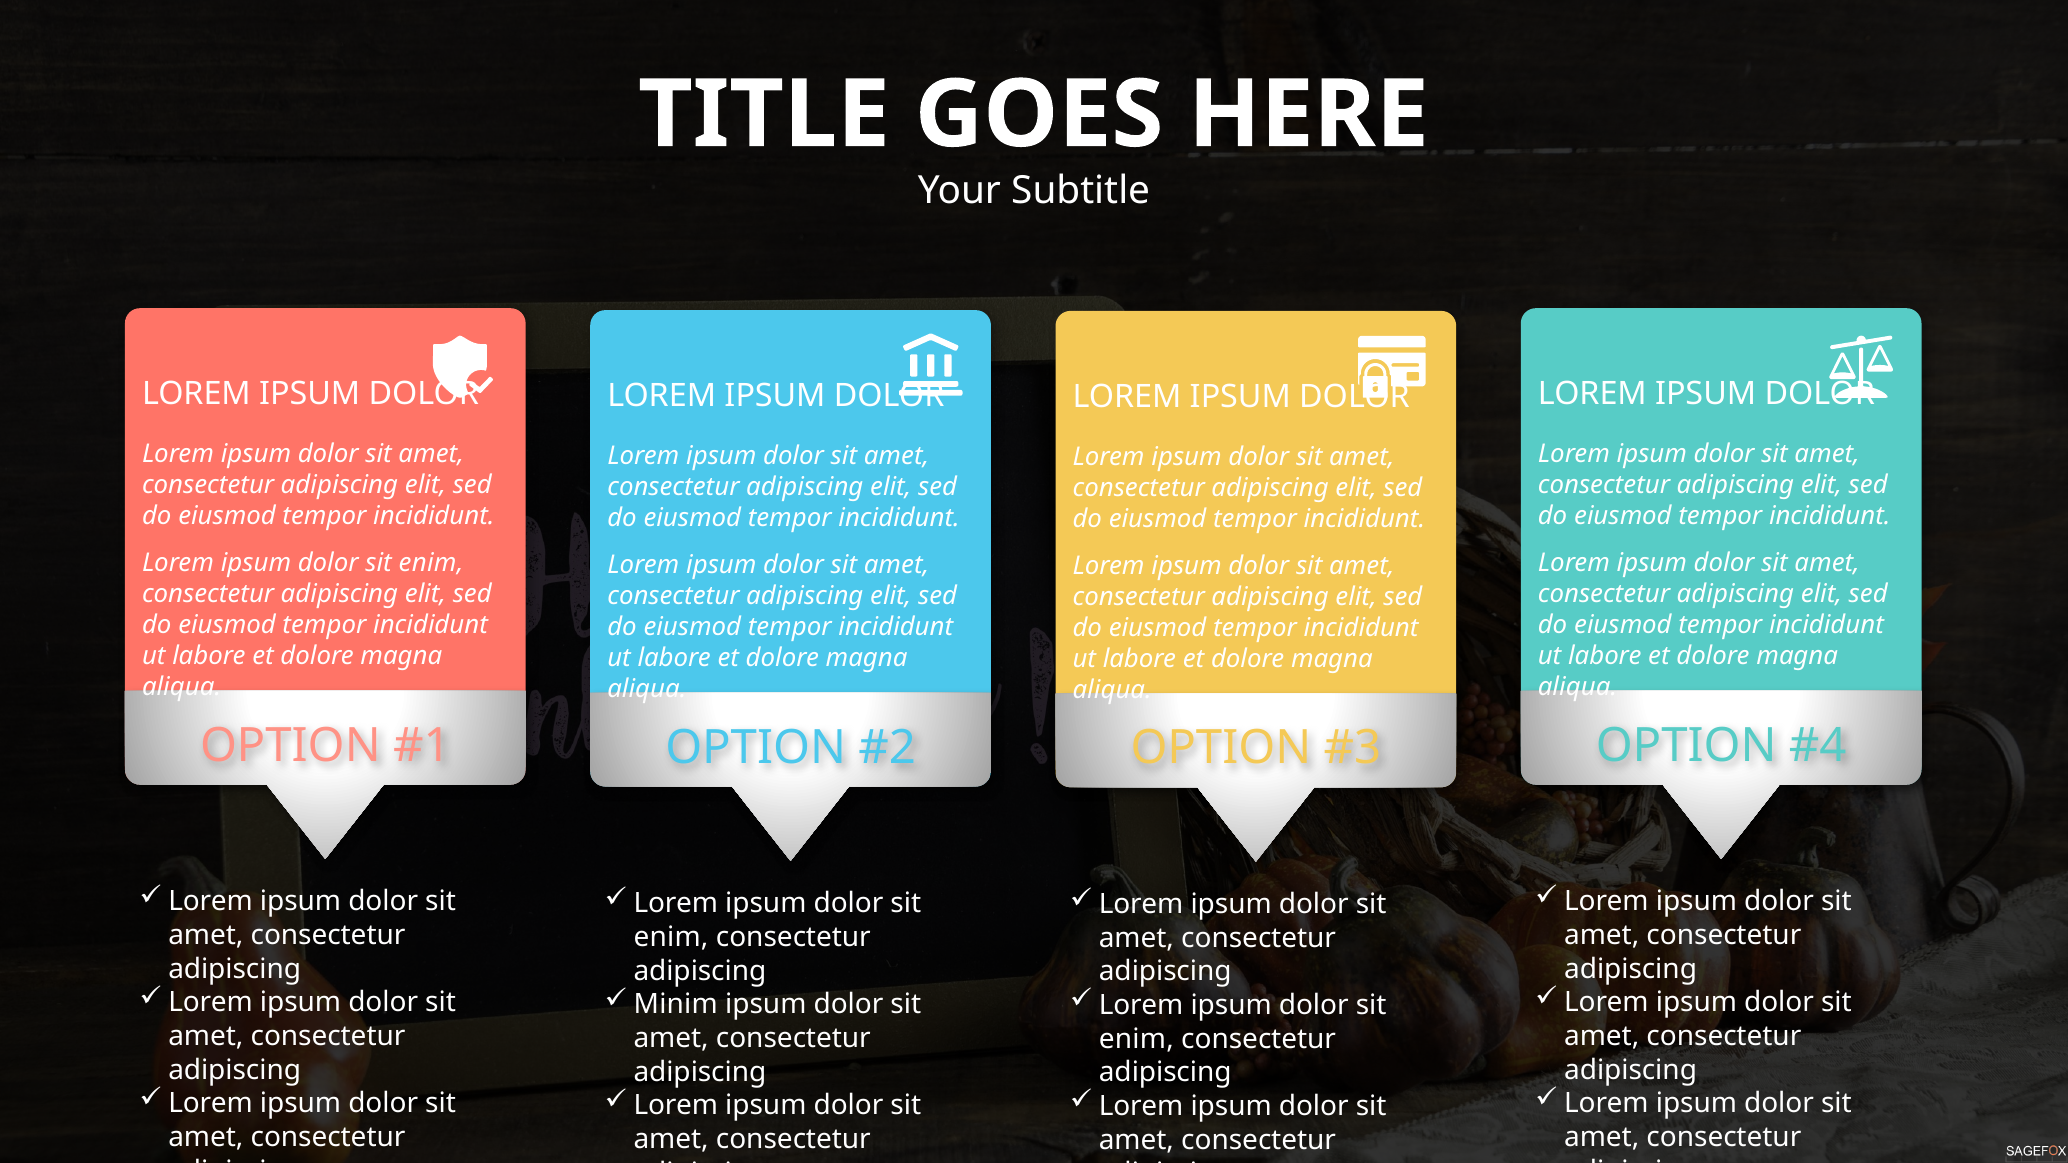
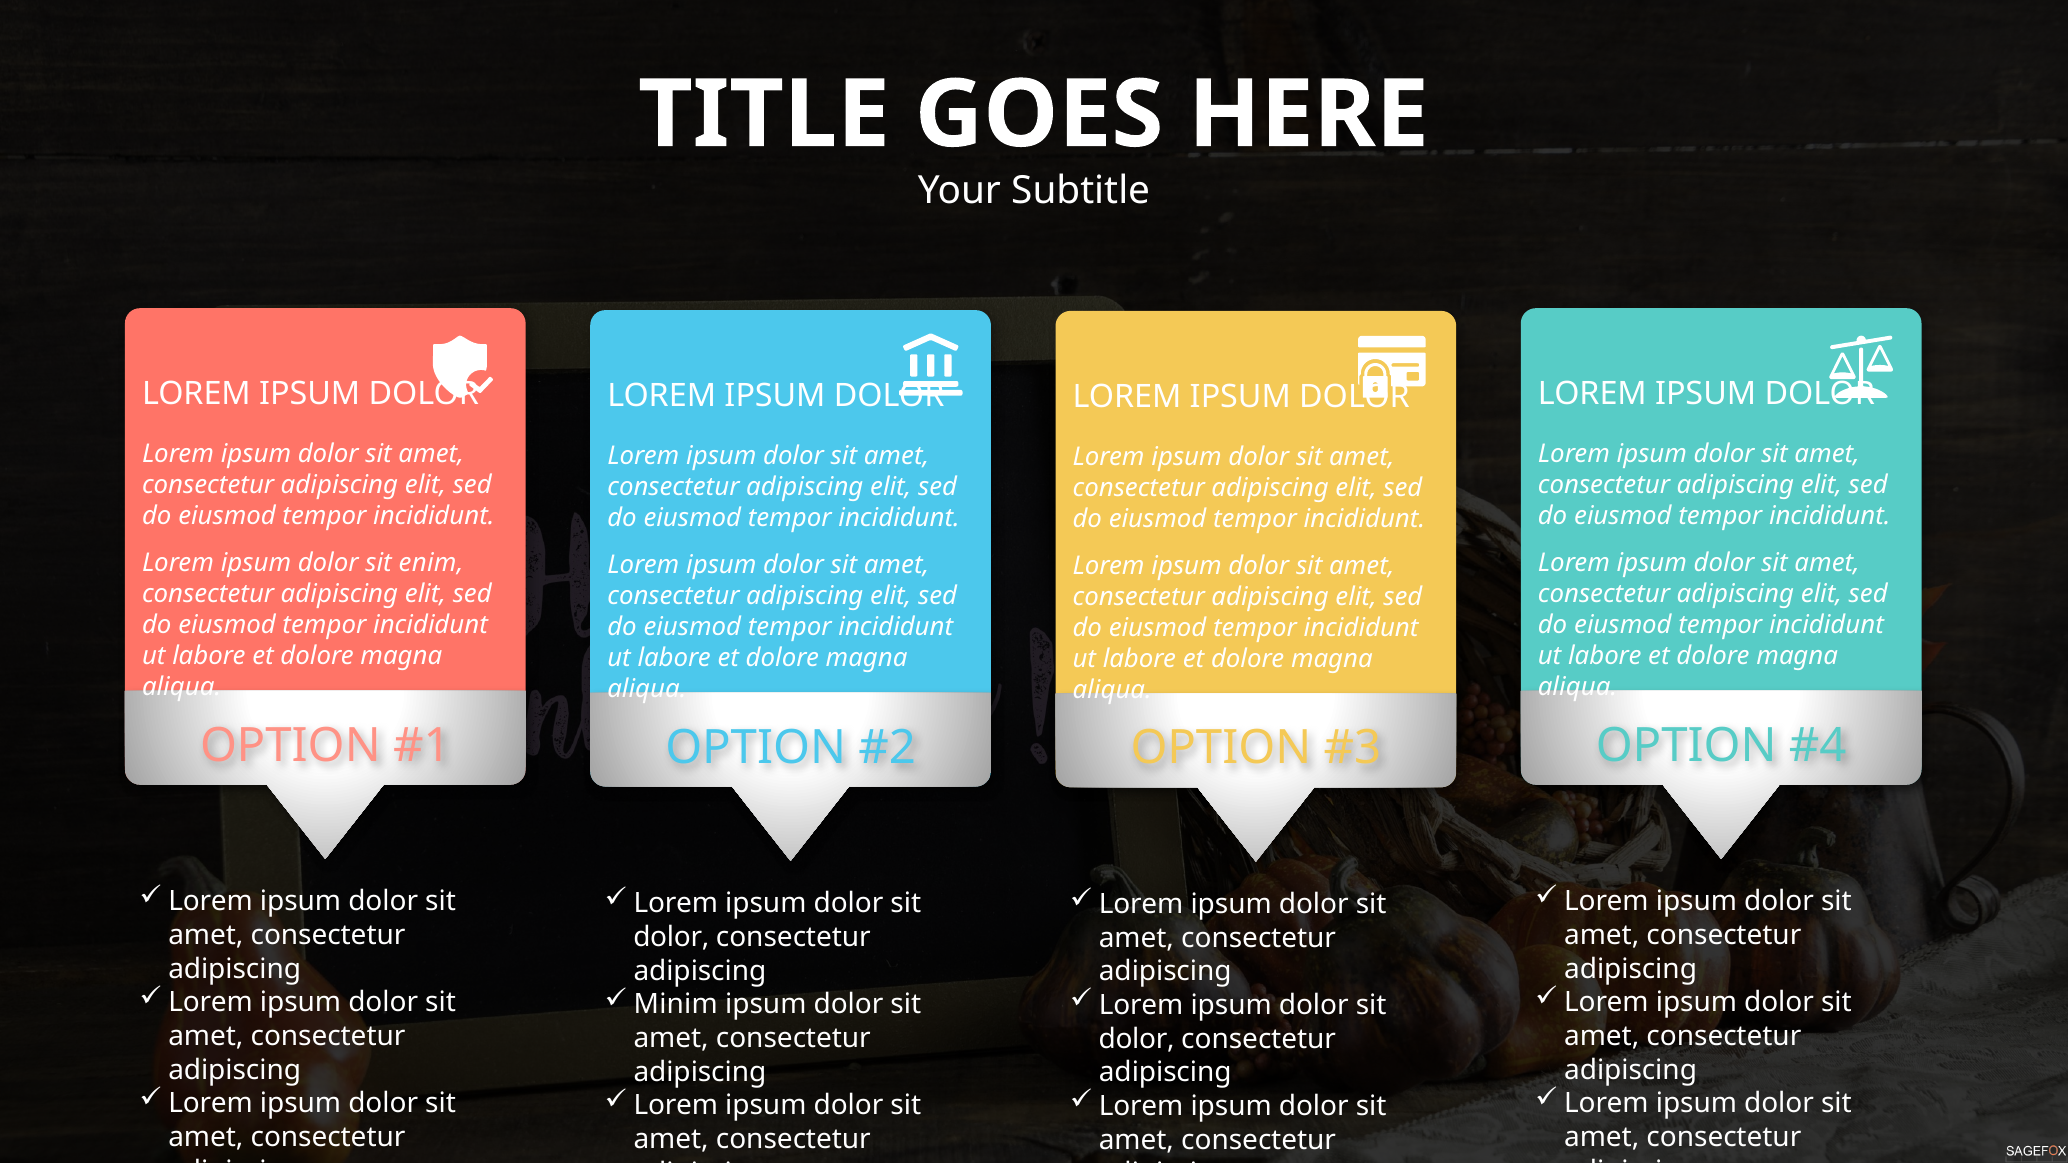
enim: enim -> dolor (671, 938)
enim: enim -> dolor (1137, 1039)
